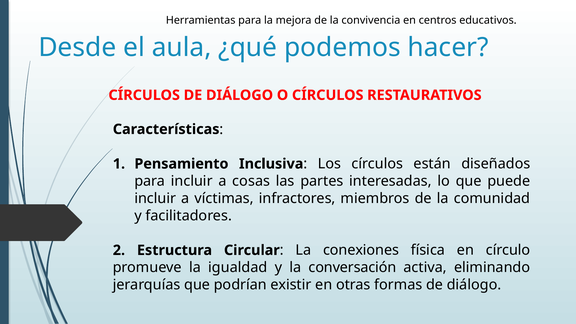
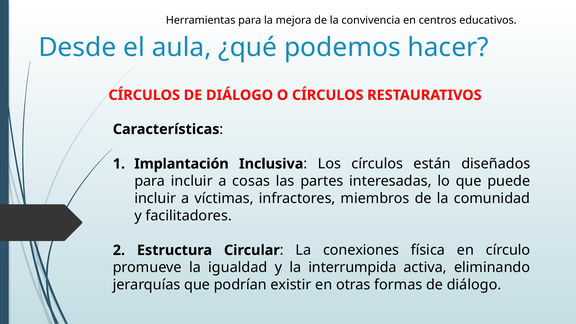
Pensamiento: Pensamiento -> Implantación (181, 164)
conversación: conversación -> interrumpida (352, 268)
